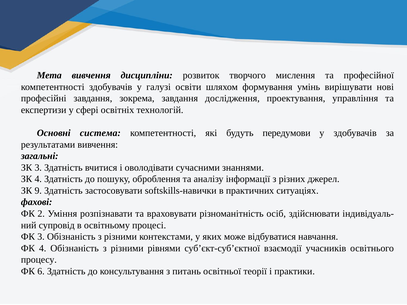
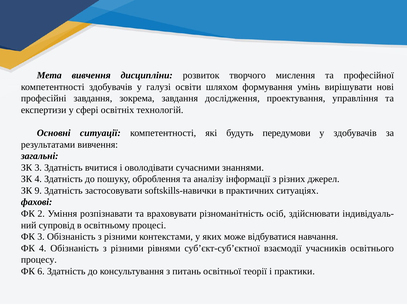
система: система -> ситуації (100, 133)
